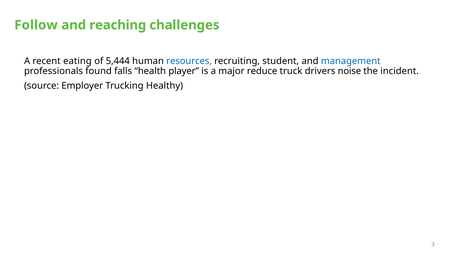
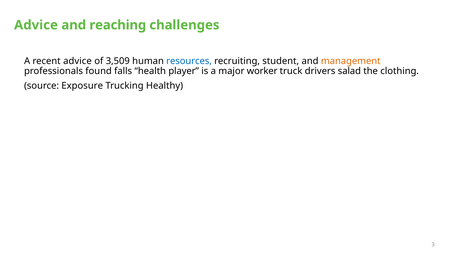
Follow: Follow -> Advice (36, 25)
recent eating: eating -> advice (77, 61)
5,444: 5,444 -> 3,509 (118, 61)
management colour: blue -> orange (351, 61)
reduce: reduce -> worker (262, 71)
noise: noise -> salad (349, 71)
incident: incident -> clothing (400, 71)
Employer: Employer -> Exposure (82, 86)
